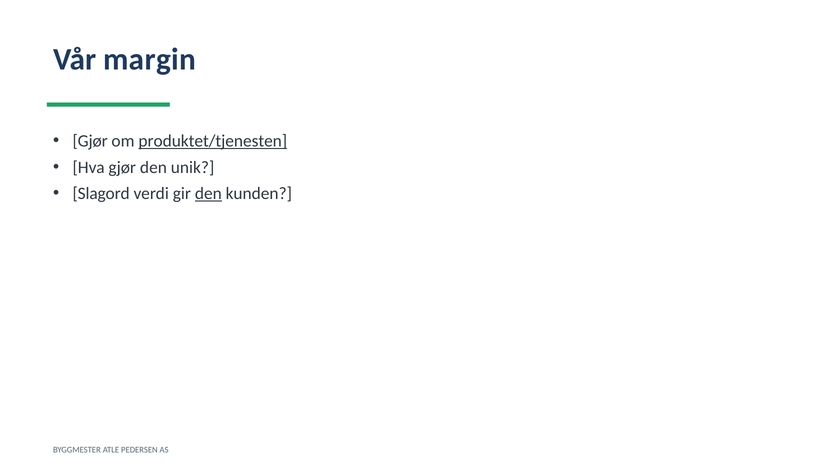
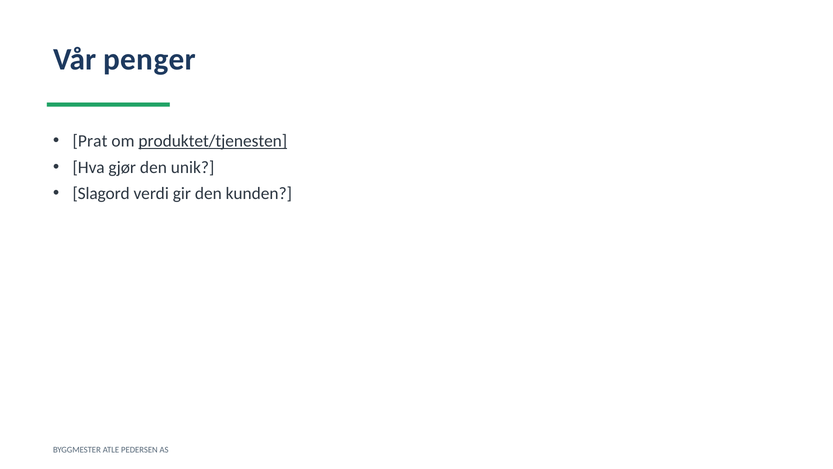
margin: margin -> penger (150, 59)
Gjør: Gjør -> Prat (90, 141)
den underline: present -> none (208, 193)
